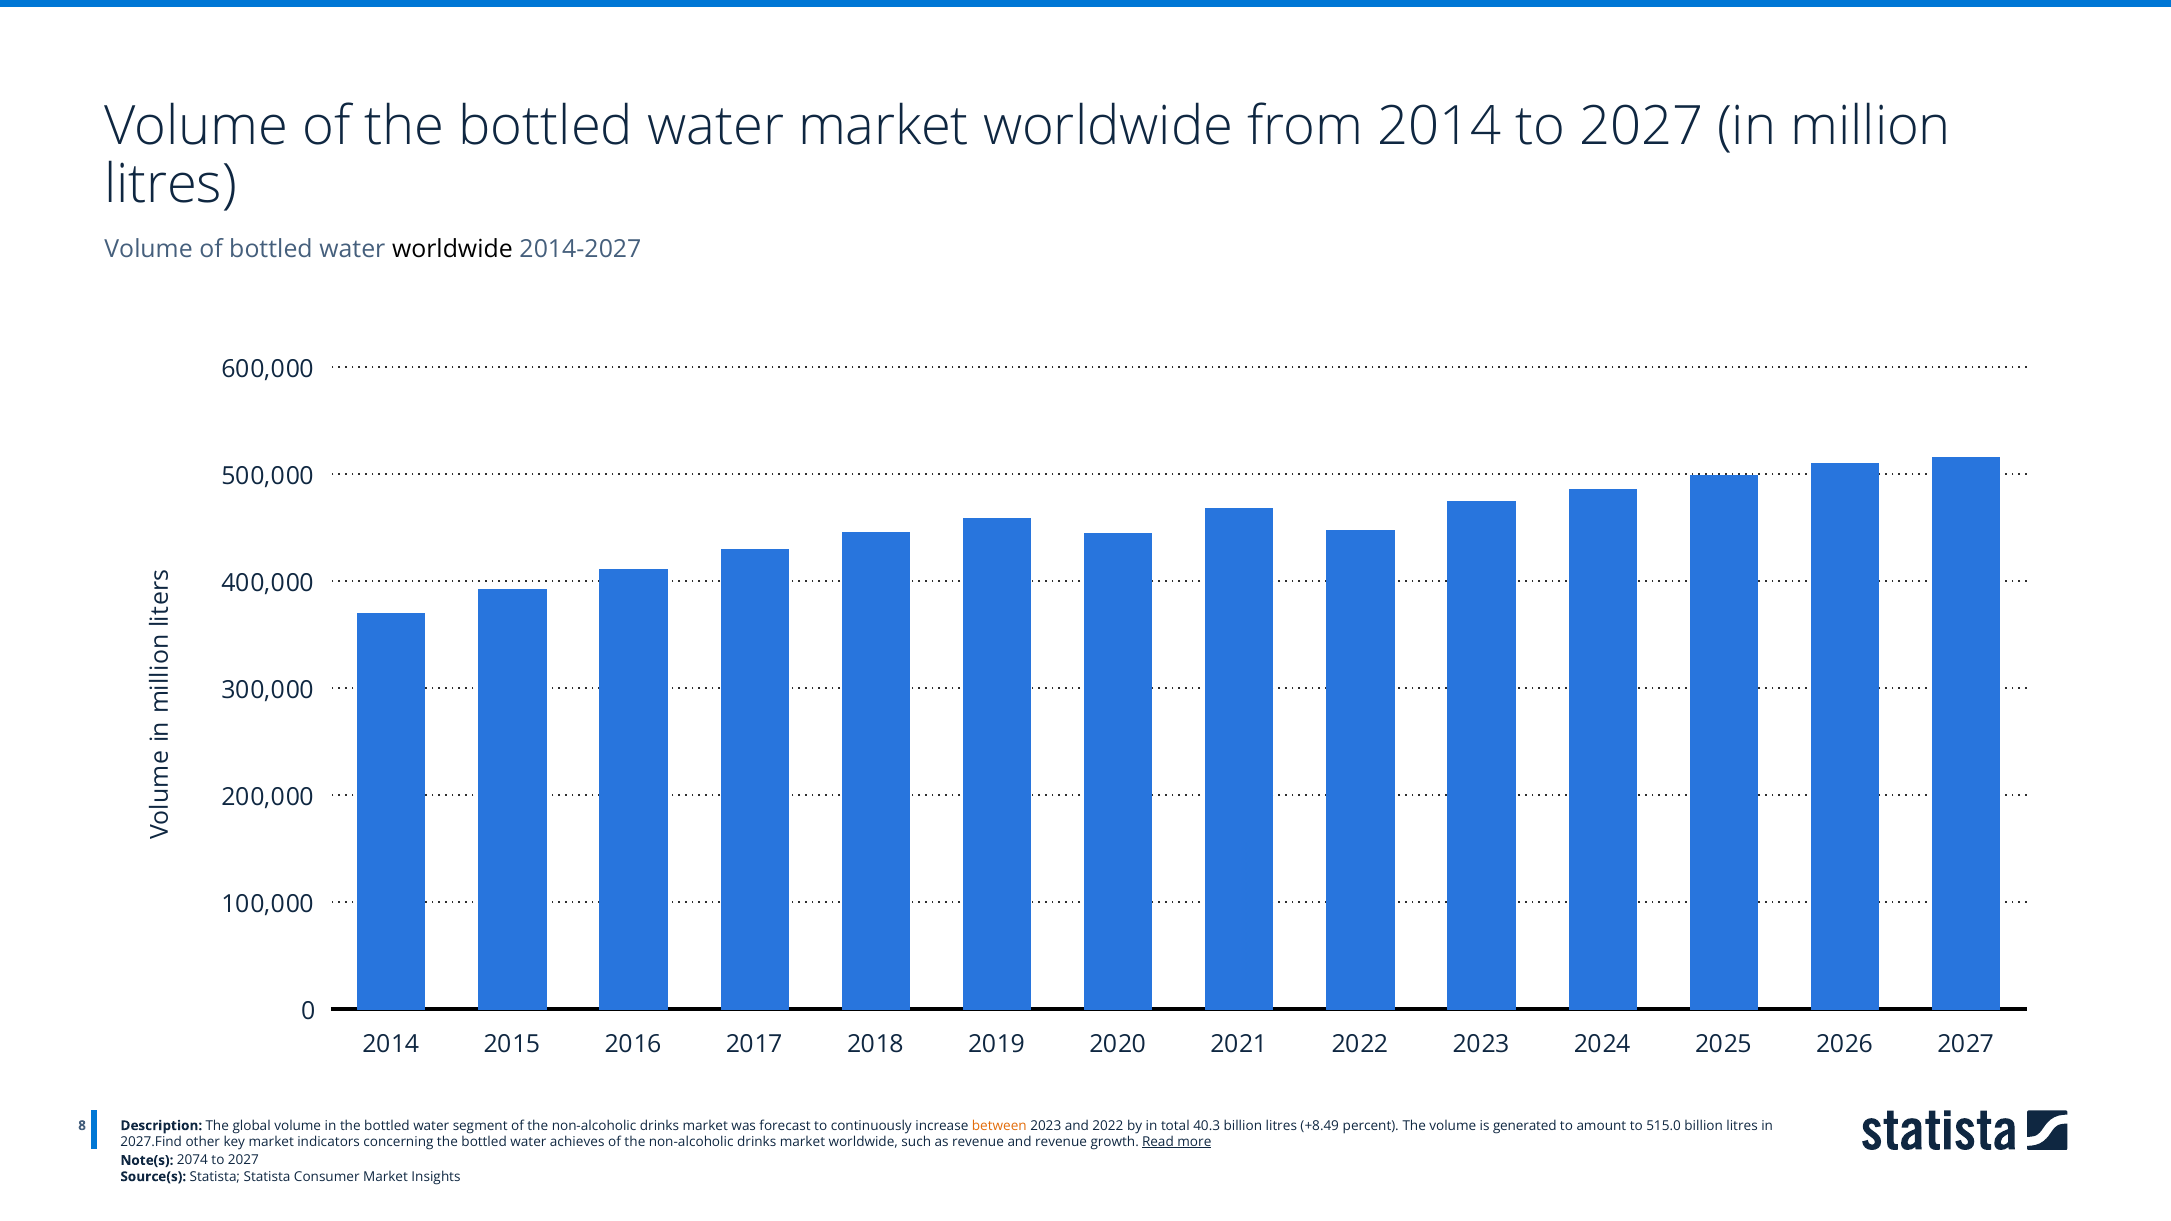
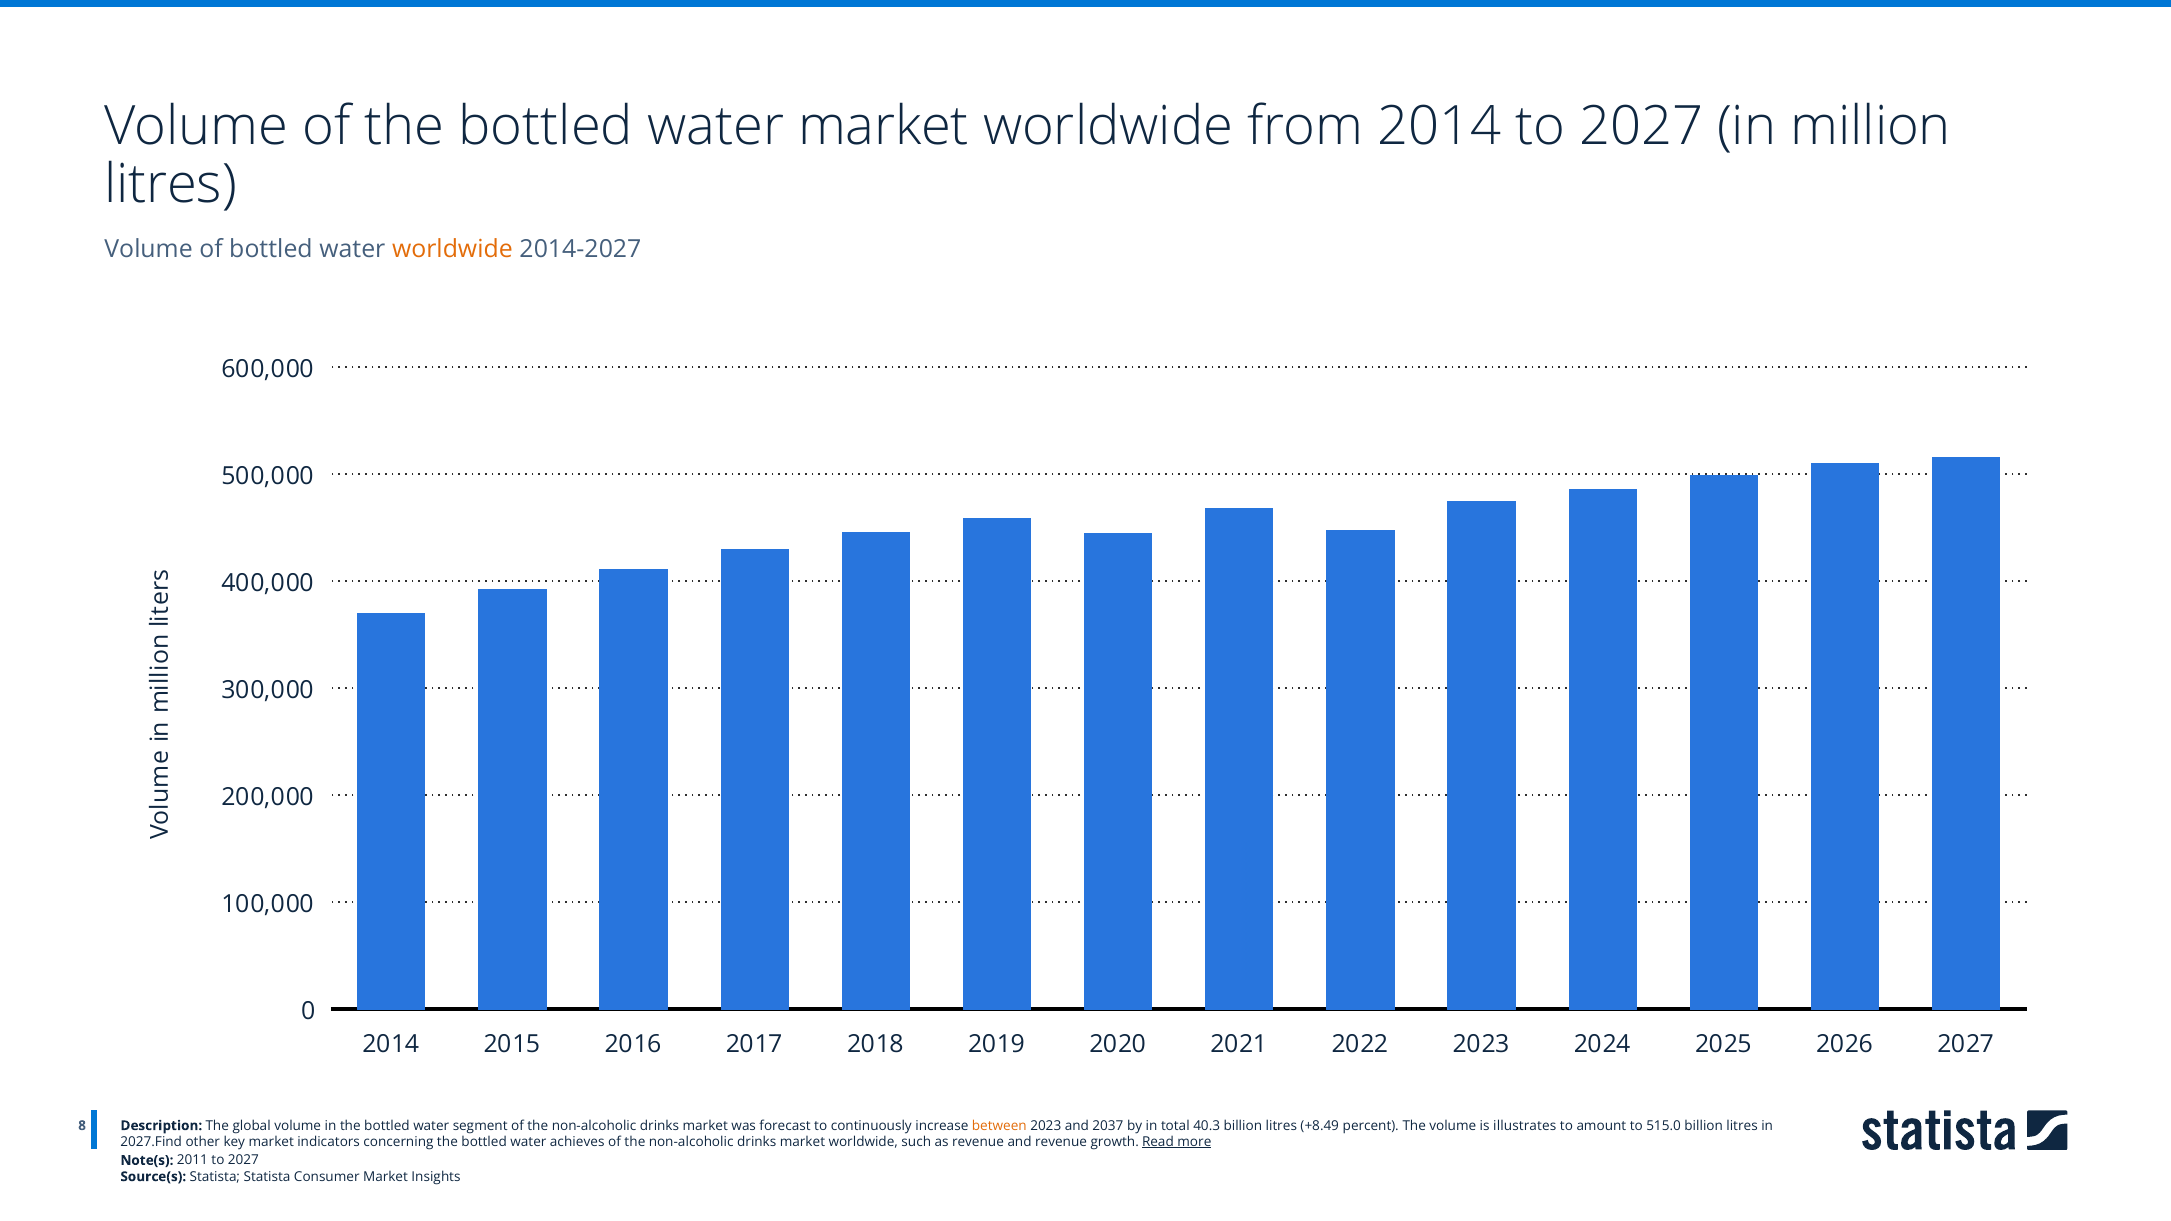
worldwide colour: black -> orange (452, 249)
and 2022: 2022 -> 2037 (1108, 1126)
generated: generated -> illustrates (1525, 1126)
2074: 2074 -> 2011 (192, 1161)
